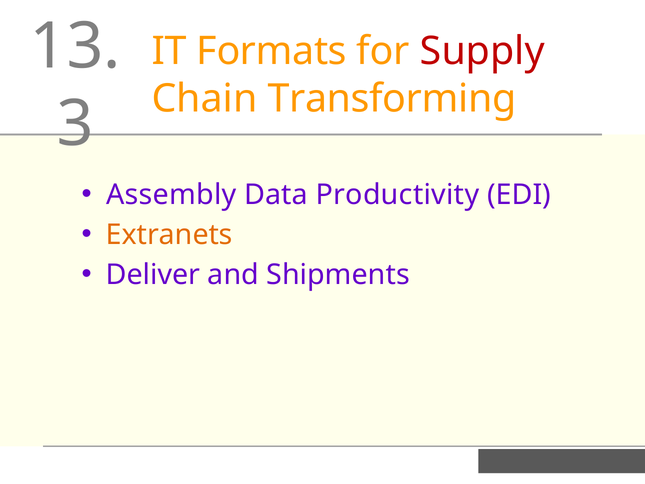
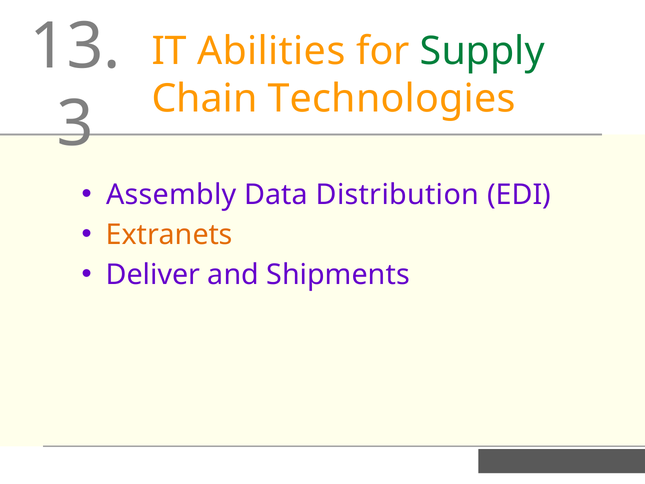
Formats: Formats -> Abilities (271, 51)
Supply colour: red -> green (482, 51)
Transforming: Transforming -> Technologies (392, 99)
Productivity: Productivity -> Distribution (397, 194)
